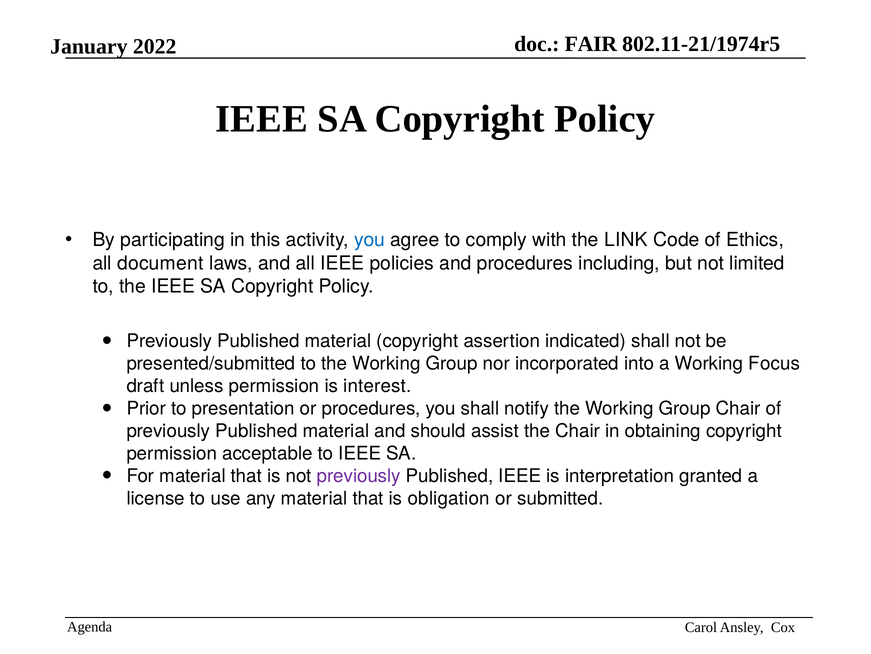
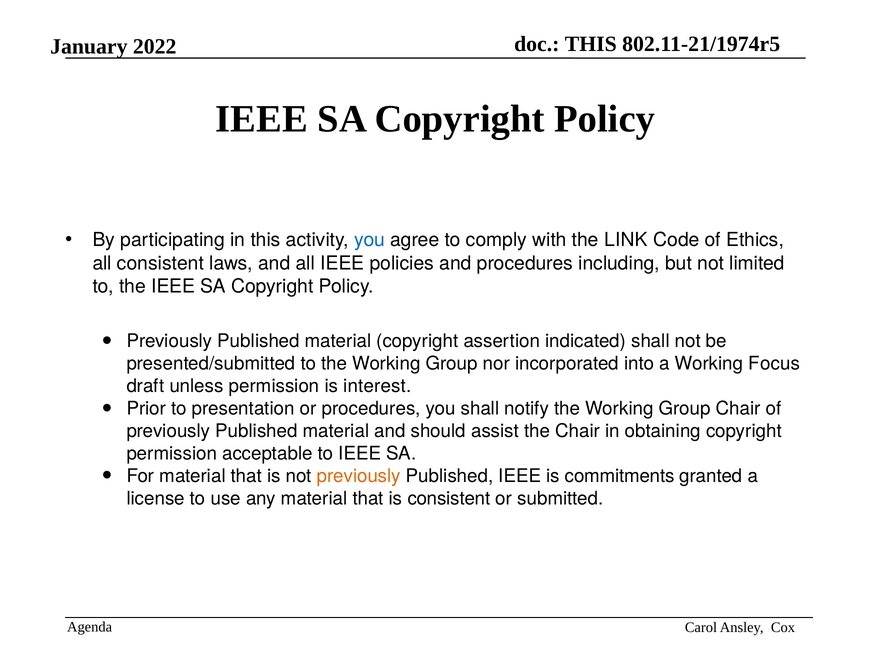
FAIR: FAIR -> THIS (591, 44)
all document: document -> consistent (160, 263)
previously colour: purple -> orange (359, 475)
interpretation: interpretation -> commitments (620, 475)
is obligation: obligation -> consistent (449, 498)
